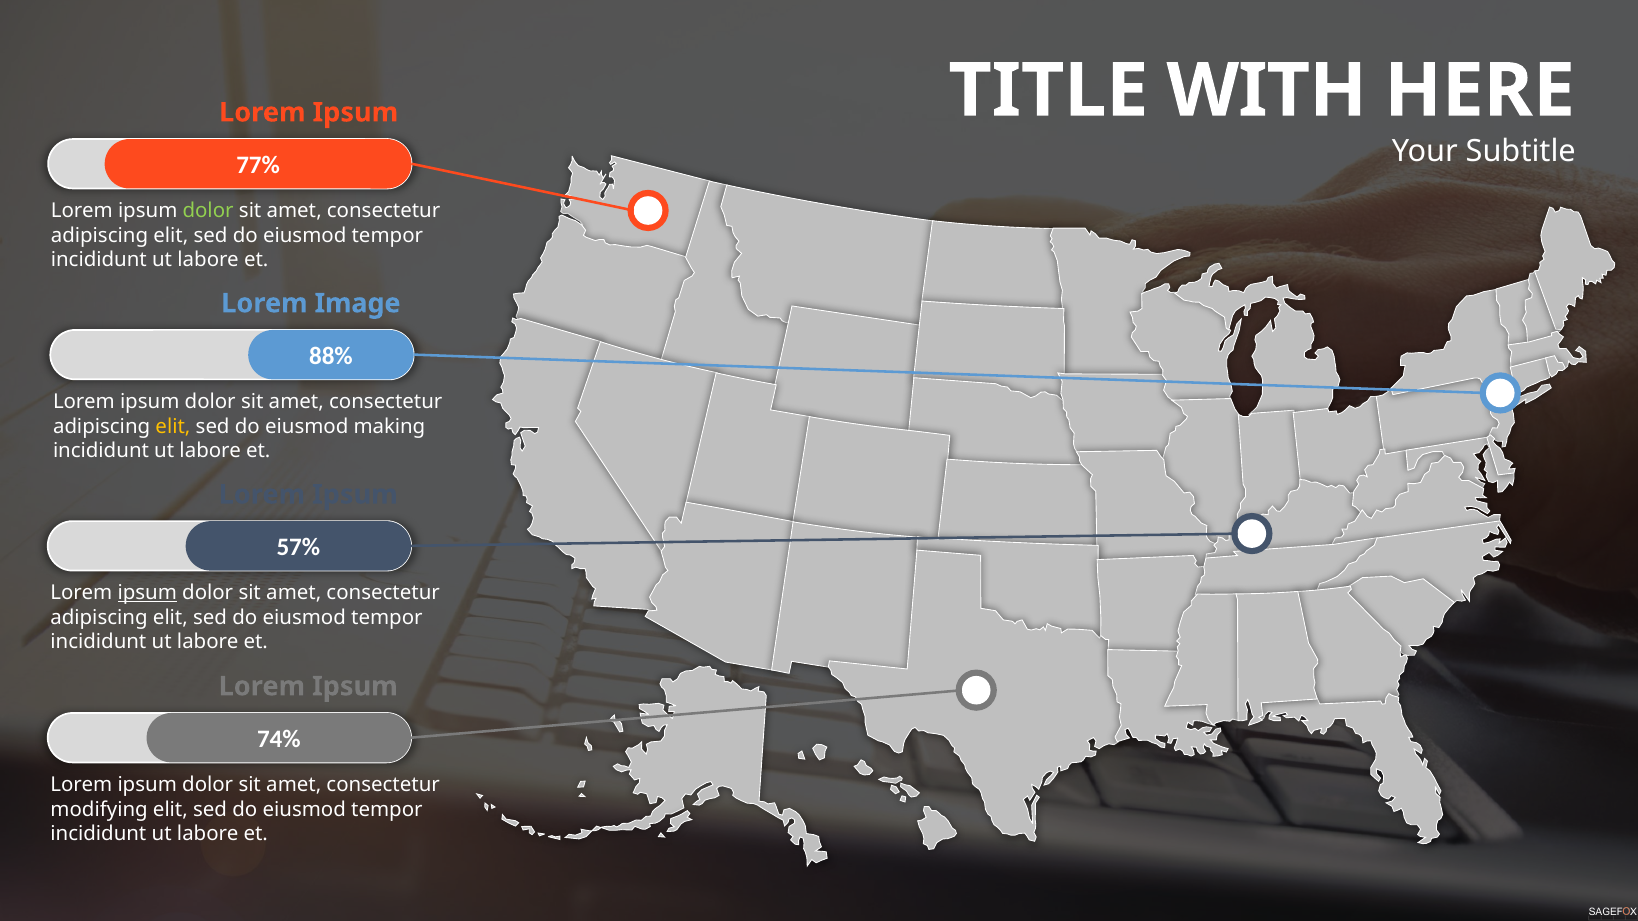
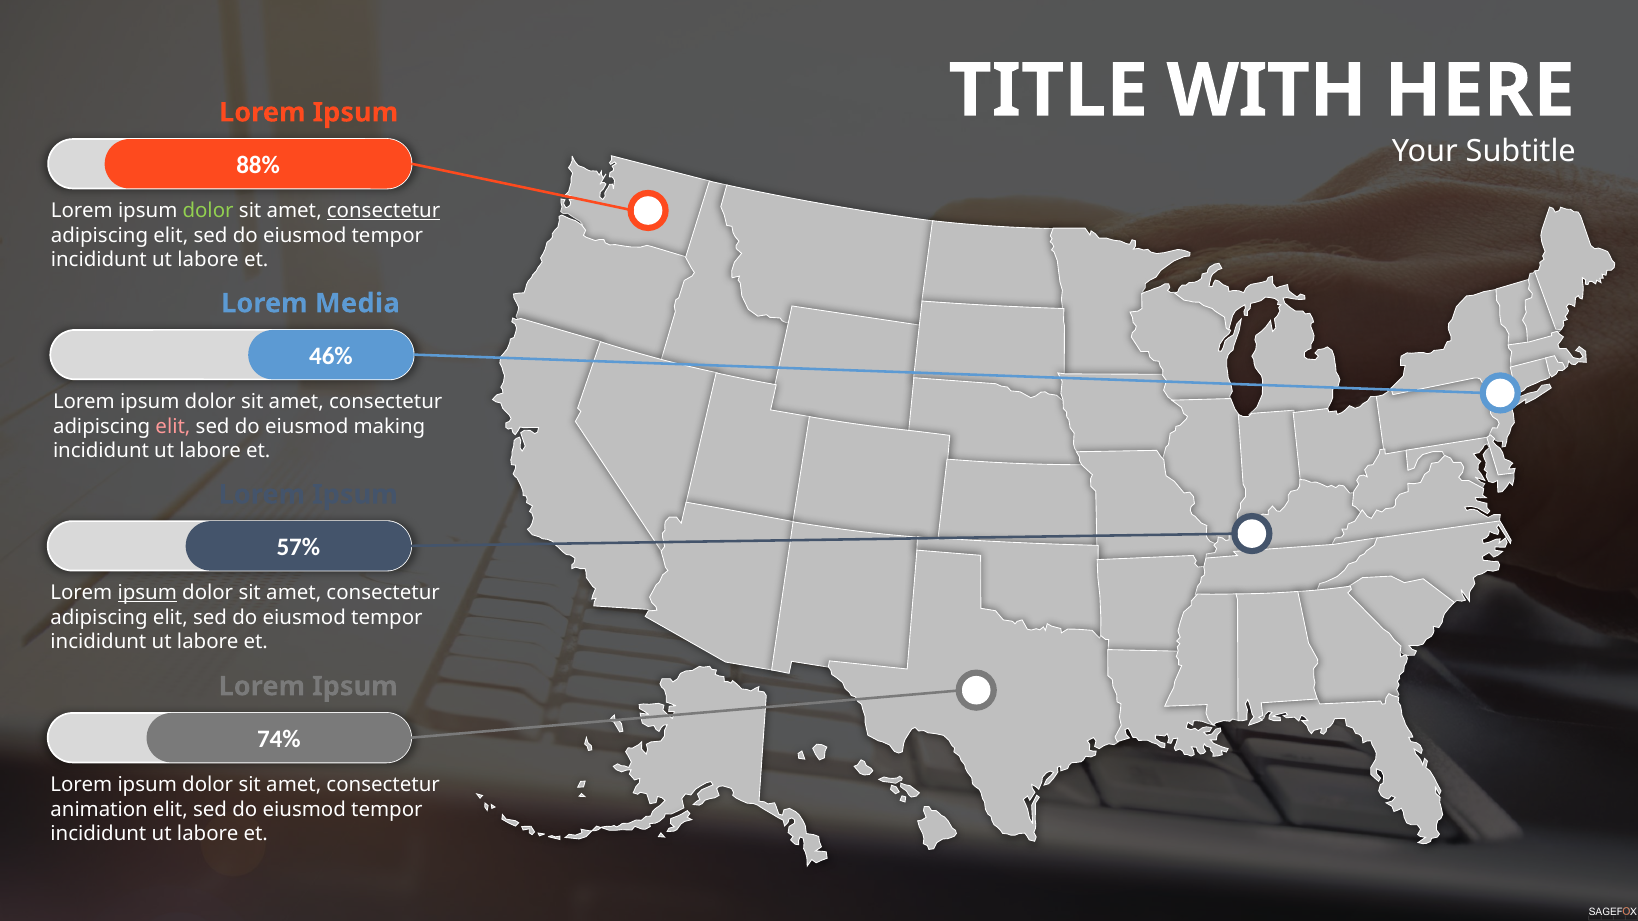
77%: 77% -> 88% (258, 166)
consectetur underline: none -> present (384, 211)
Image: Image -> Media (357, 303)
88%: 88% -> 46% (331, 356)
elit colour: yellow -> pink (173, 427)
modifying: modifying -> animation (99, 810)
